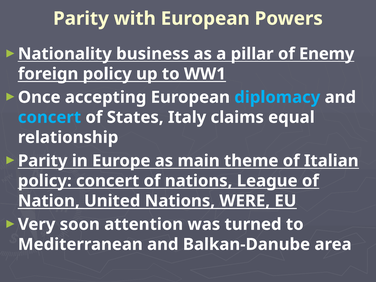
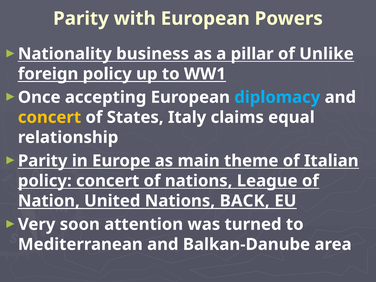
Enemy: Enemy -> Unlike (326, 54)
concert colour: light blue -> yellow (49, 117)
WERE: WERE -> BACK (245, 201)
